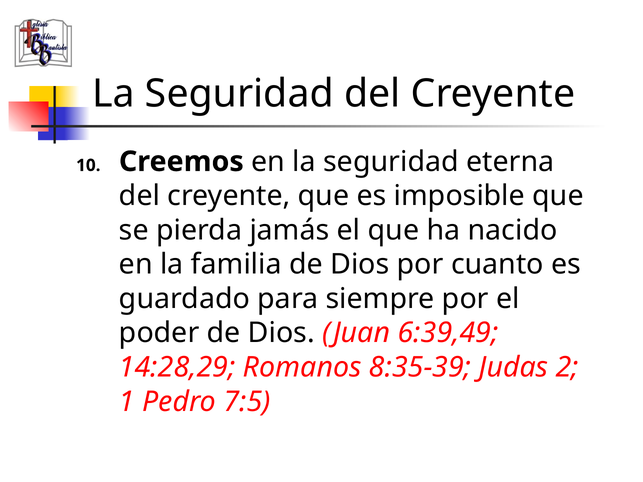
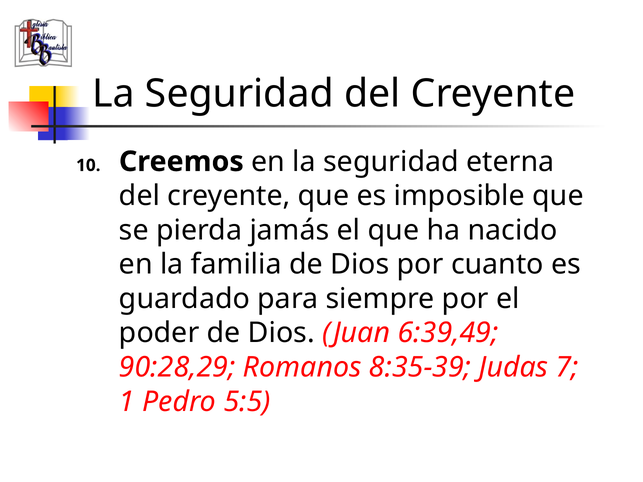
14:28,29: 14:28,29 -> 90:28,29 (177, 367)
2: 2 -> 7 (567, 367)
7:5: 7:5 -> 5:5 (247, 402)
